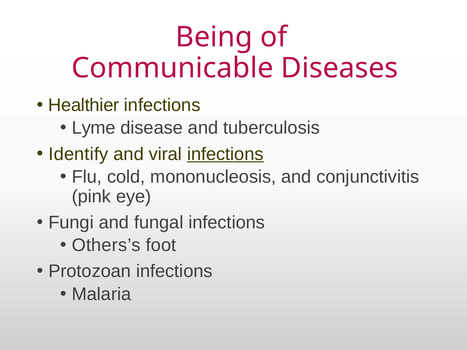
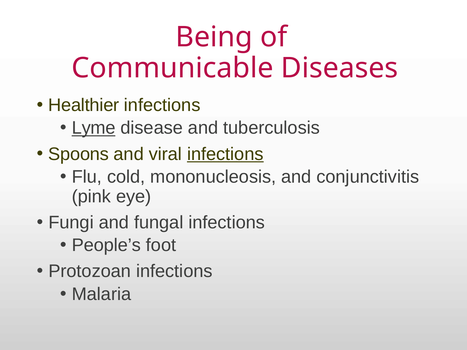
Lyme underline: none -> present (94, 128)
Identify: Identify -> Spoons (79, 154)
Others’s: Others’s -> People’s (106, 245)
